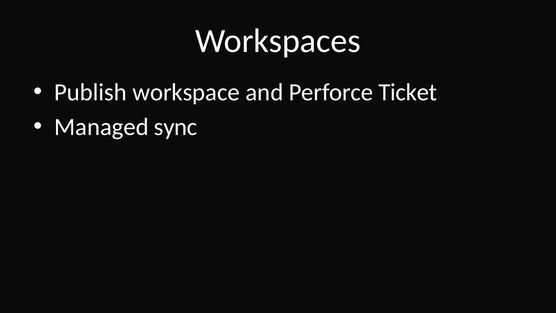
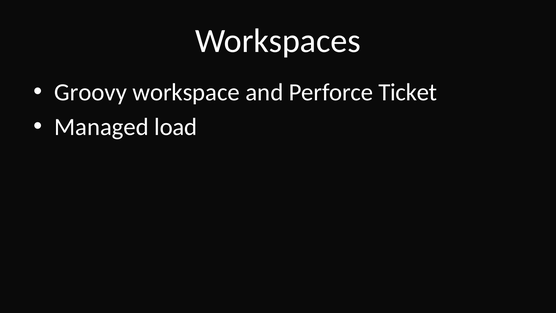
Publish: Publish -> Groovy (91, 92)
sync: sync -> load (176, 127)
